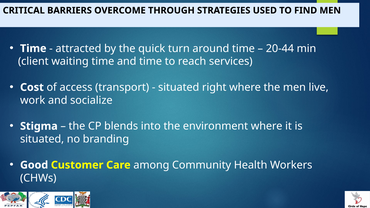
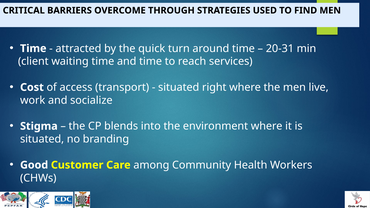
20-44: 20-44 -> 20-31 (280, 48)
